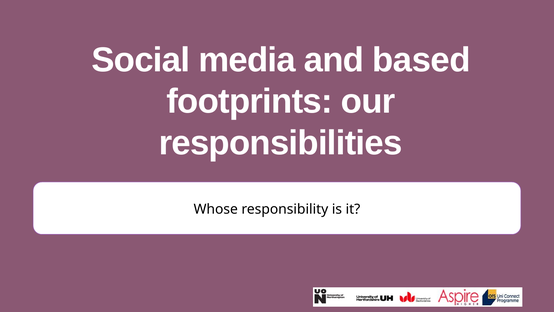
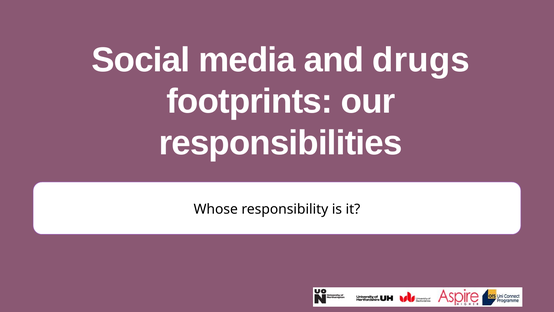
based: based -> drugs (421, 60)
